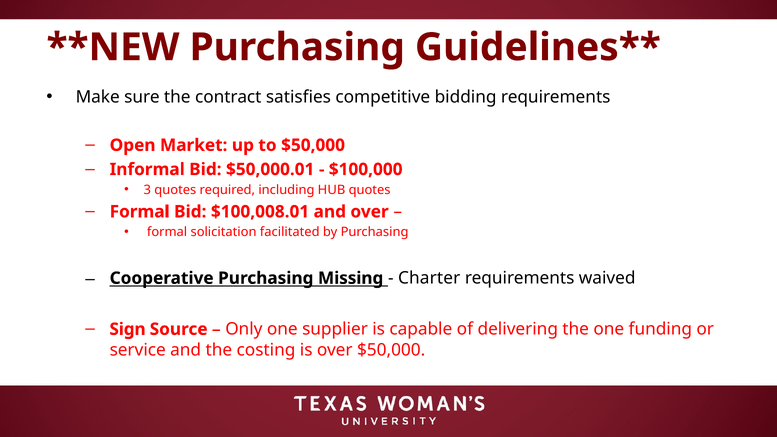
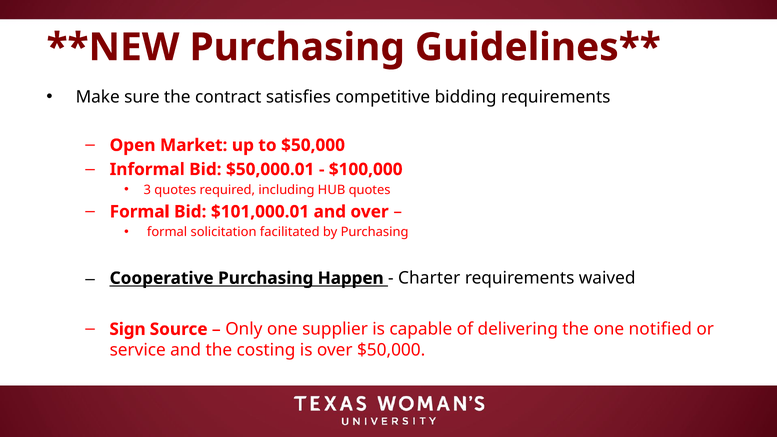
$100,008.01: $100,008.01 -> $101,000.01 (260, 212)
Missing: Missing -> Happen (351, 278)
funding: funding -> notified (660, 329)
